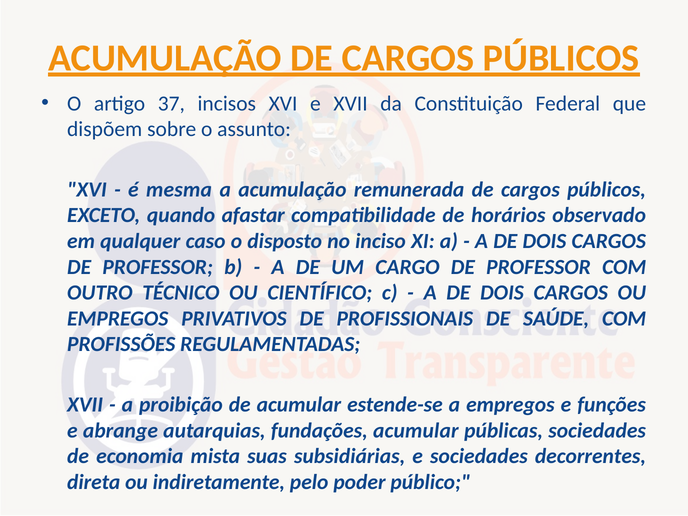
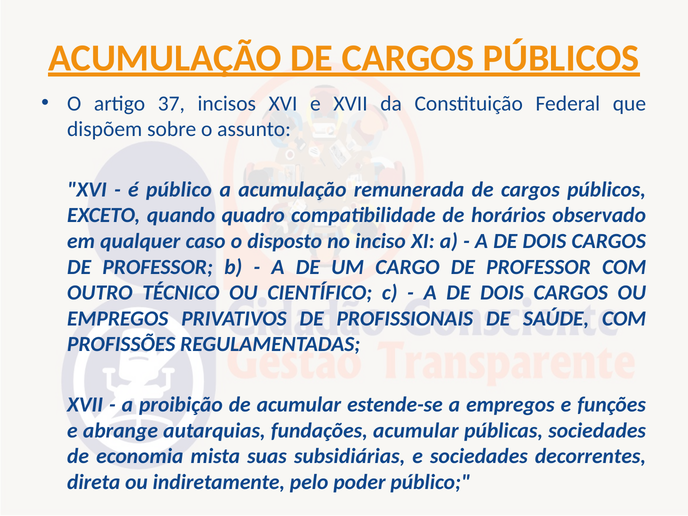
é mesma: mesma -> público (179, 189)
afastar: afastar -> quadro (253, 215)
